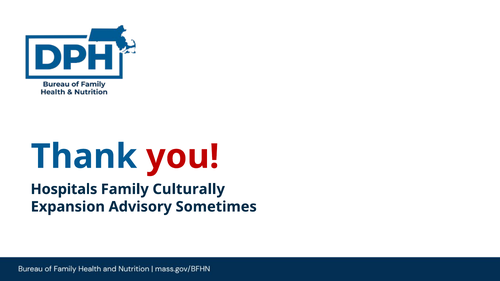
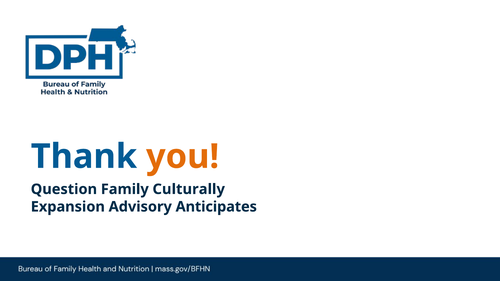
you colour: red -> orange (183, 157)
Hospitals: Hospitals -> Question (64, 189)
Sometimes: Sometimes -> Anticipates (216, 207)
